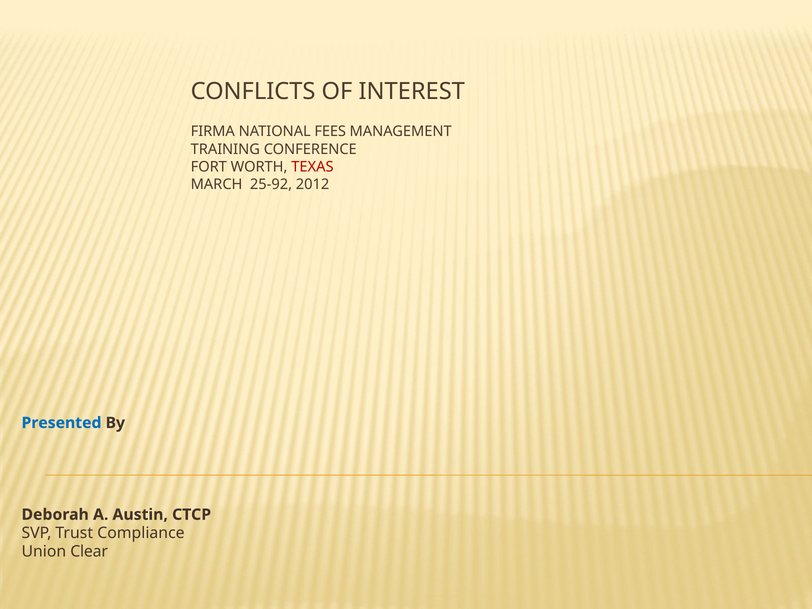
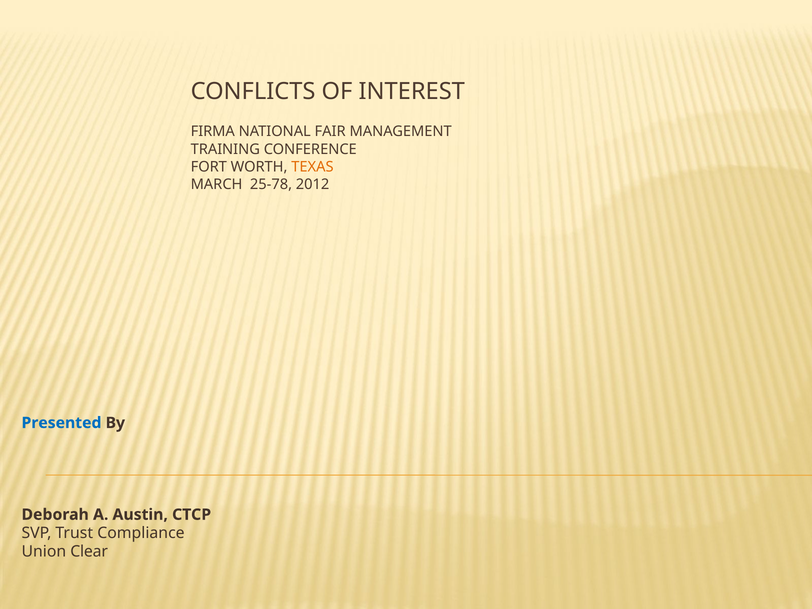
FEES: FEES -> FAIR (330, 132)
TEXAS colour: red -> orange (312, 167)
25-92: 25-92 -> 25-78 (271, 184)
